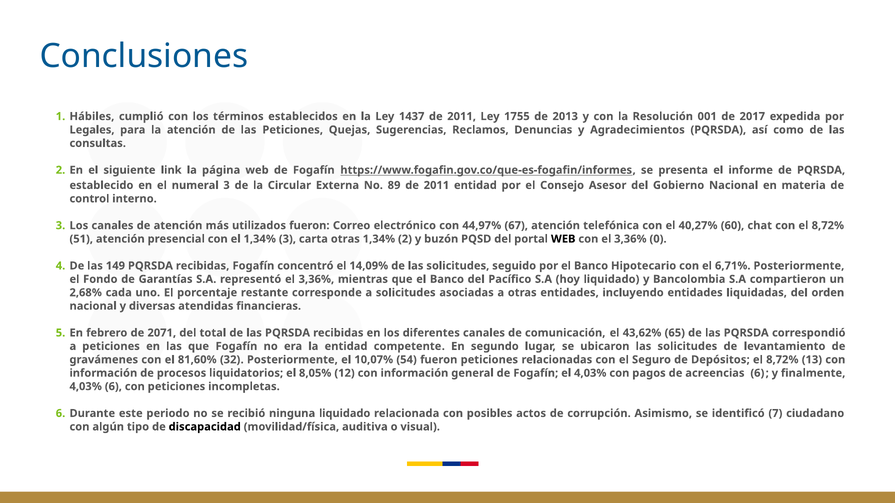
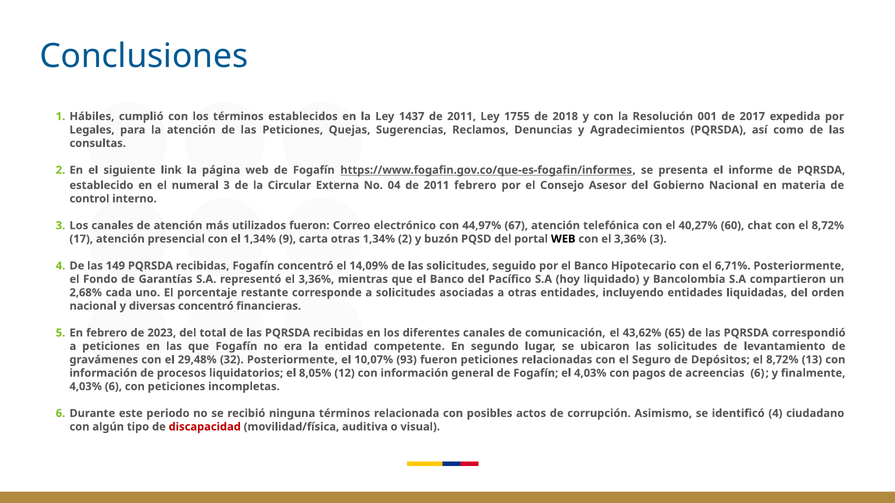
2013: 2013 -> 2018 (565, 117)
89: 89 -> 04 (394, 185)
2011 entidad: entidad -> febrero (475, 185)
51: 51 -> 17 (81, 239)
1,34% 3: 3 -> 9 (287, 239)
3,36% 0: 0 -> 3 (658, 239)
diversas atendidas: atendidas -> concentró (206, 306)
2071: 2071 -> 2023 (162, 333)
81,60%: 81,60% -> 29,48% (197, 360)
54: 54 -> 93 (407, 360)
ninguna liquidado: liquidado -> términos (345, 414)
identificó 7: 7 -> 4 (775, 414)
discapacidad colour: black -> red (205, 427)
